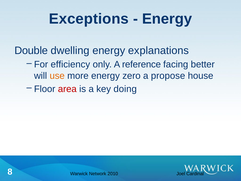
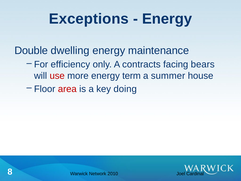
explanations: explanations -> maintenance (159, 51)
reference: reference -> contracts (141, 64)
better: better -> bears (203, 64)
use colour: orange -> red (57, 76)
zero: zero -> term (132, 76)
propose: propose -> summer (168, 76)
